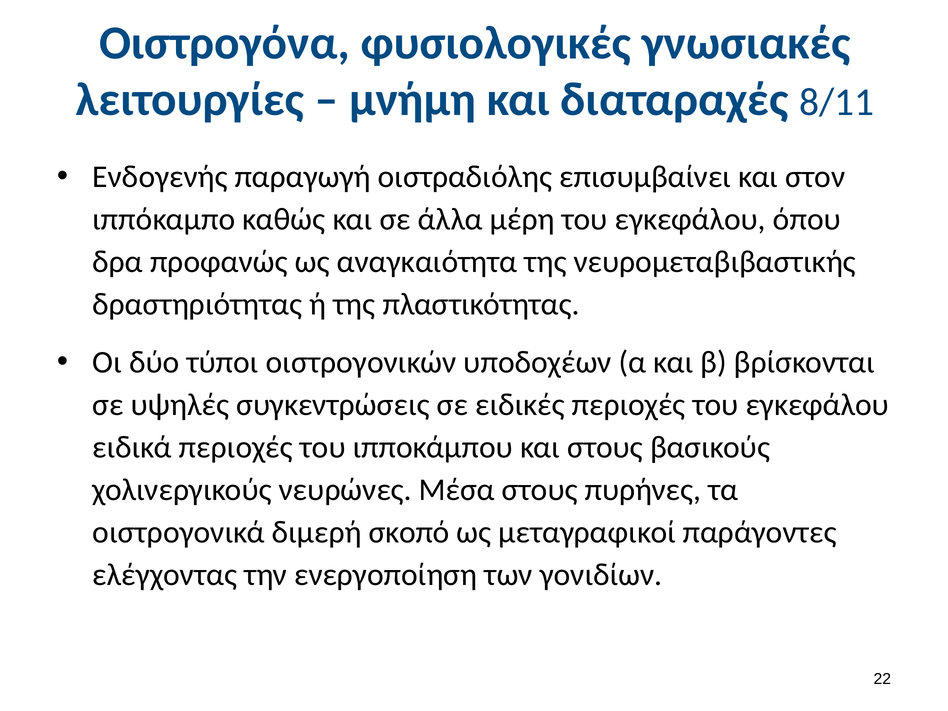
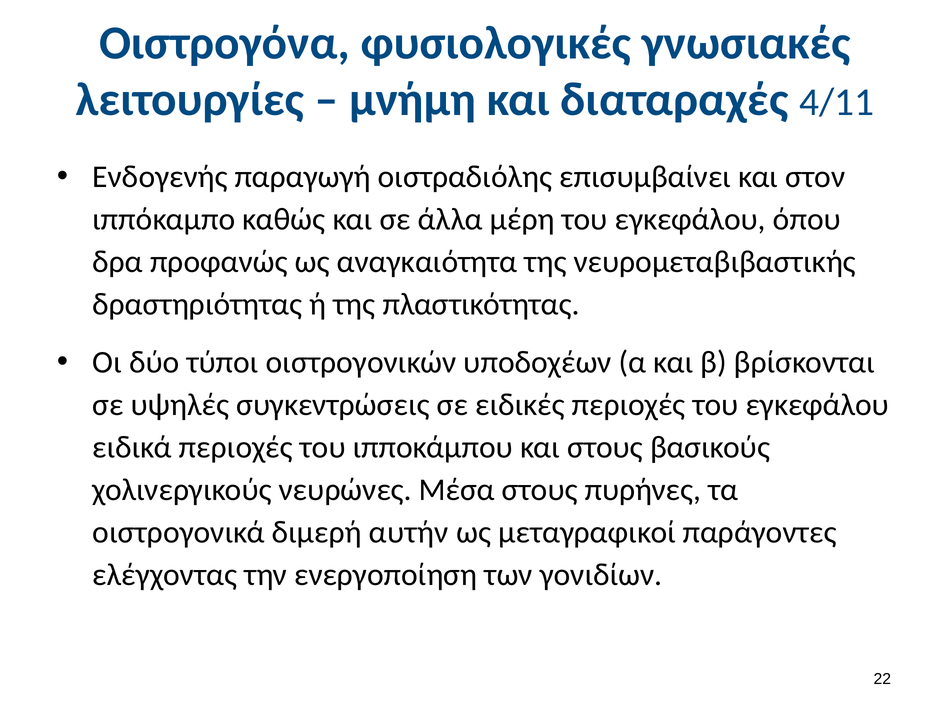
8/11: 8/11 -> 4/11 (837, 102)
σκοπό: σκοπό -> αυτήν (409, 532)
